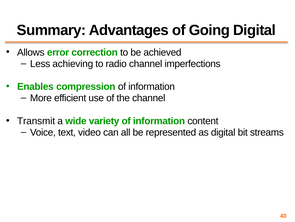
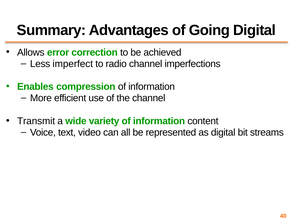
achieving: achieving -> imperfect (73, 64)
